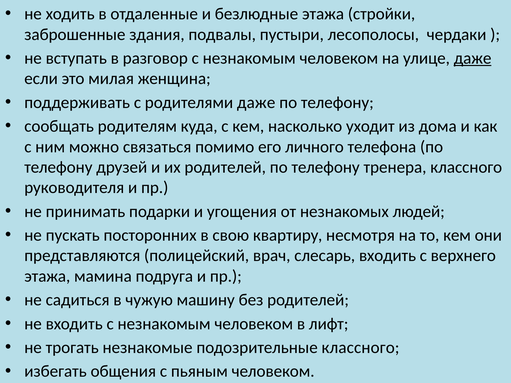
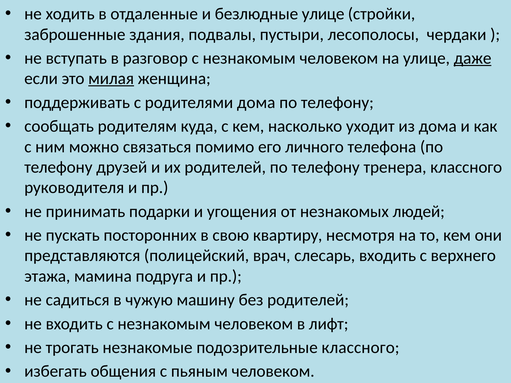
безлюдные этажа: этажа -> улице (323, 14)
милая underline: none -> present (111, 79)
родителями даже: даже -> дома (256, 103)
